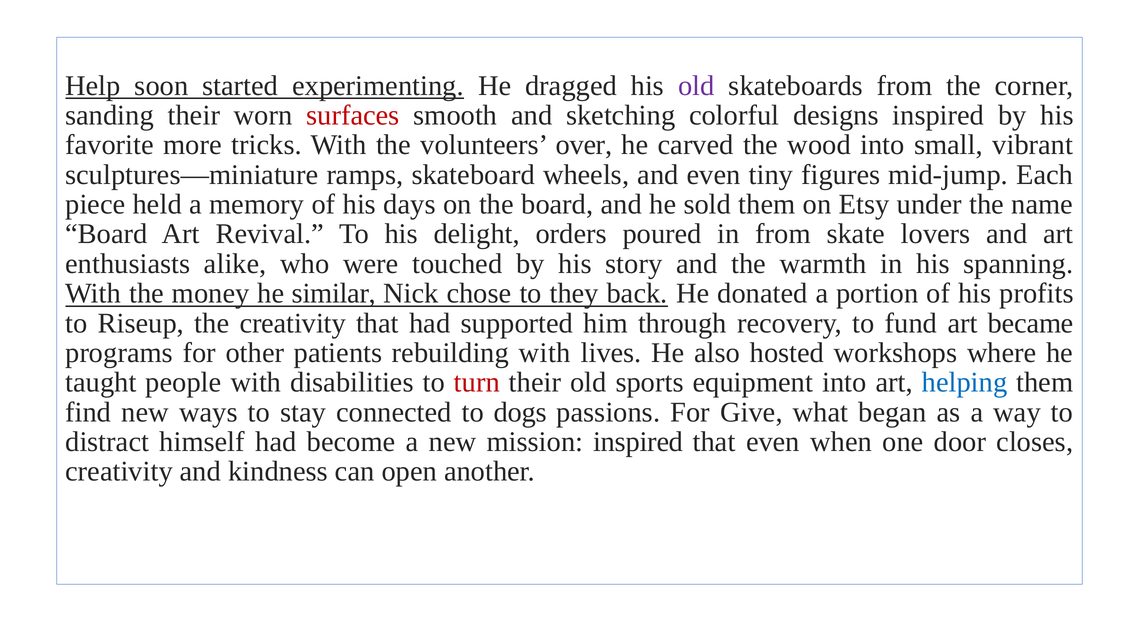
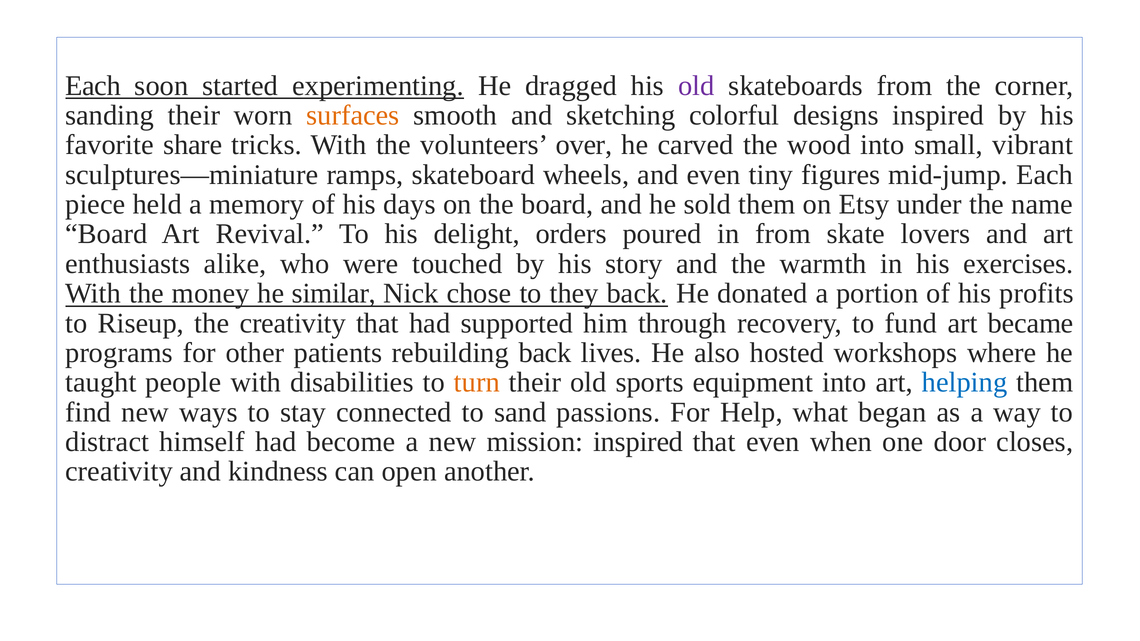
Help: Help -> Each (93, 86)
surfaces colour: red -> orange (353, 115)
more: more -> share (193, 145)
spanning: spanning -> exercises (1018, 264)
rebuilding with: with -> back (545, 353)
turn colour: red -> orange (477, 383)
dogs: dogs -> sand (520, 412)
Give: Give -> Help (751, 412)
